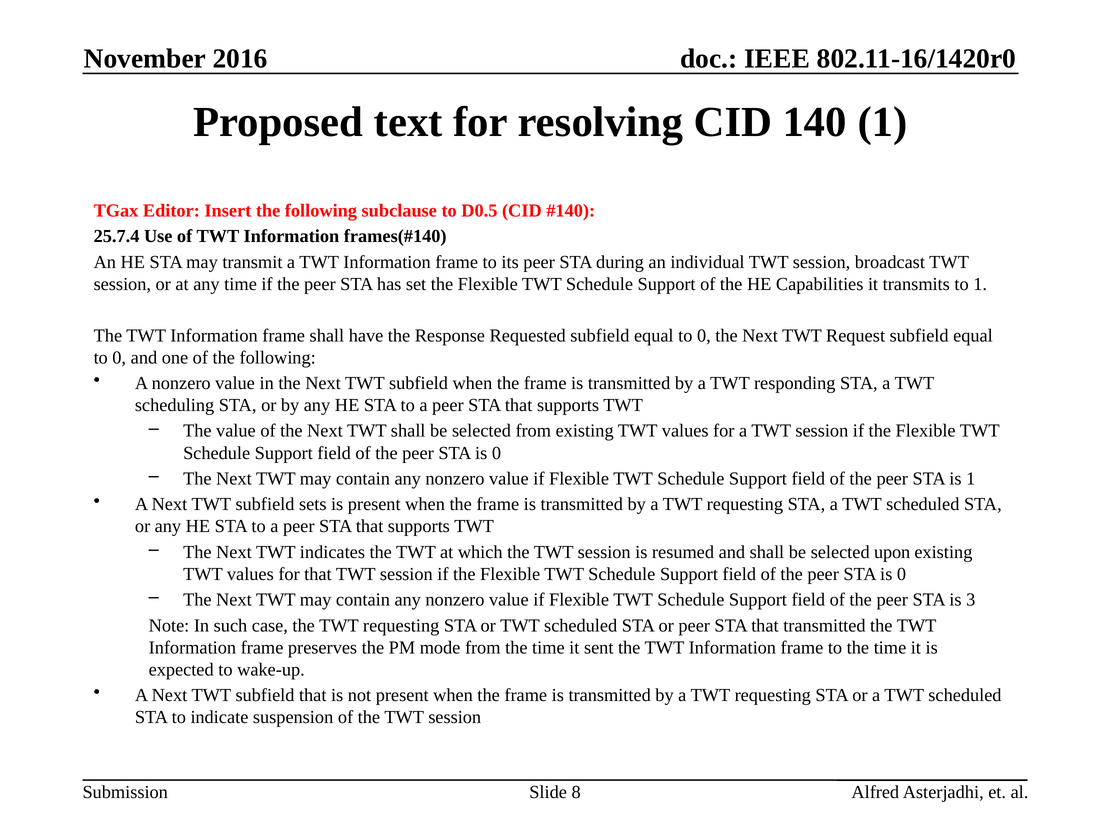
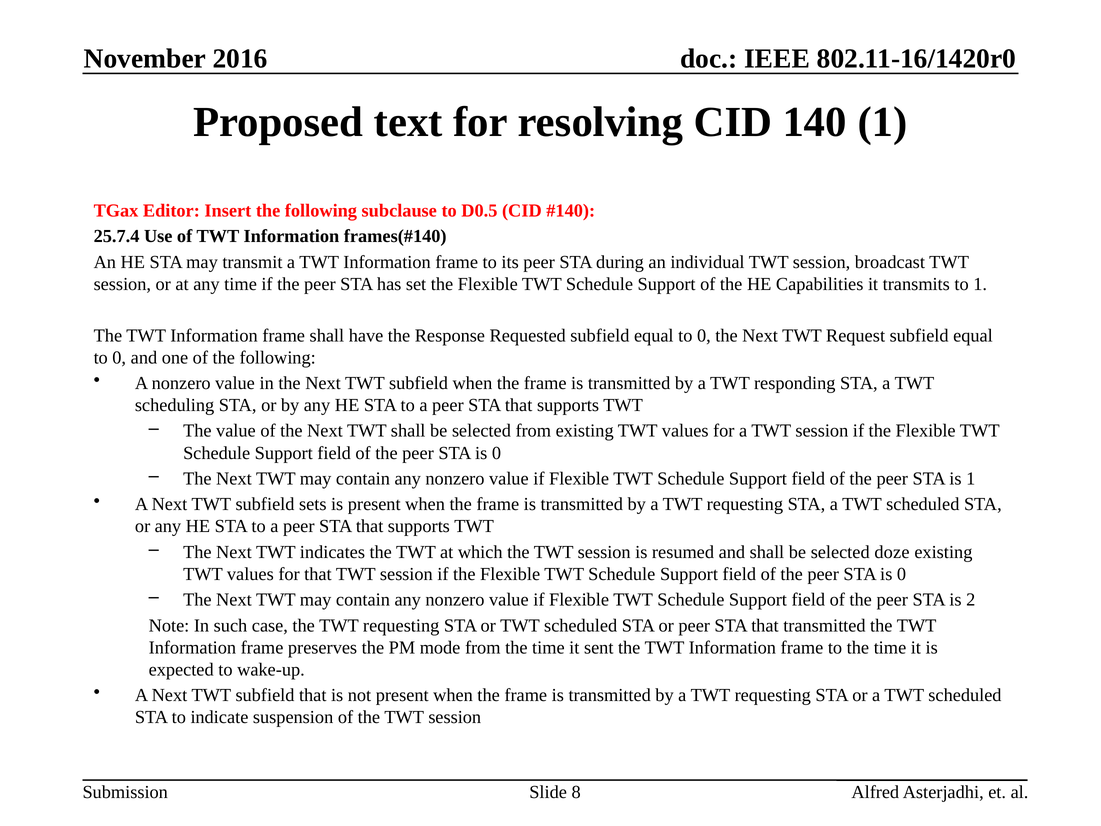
upon: upon -> doze (892, 552)
3: 3 -> 2 (971, 600)
